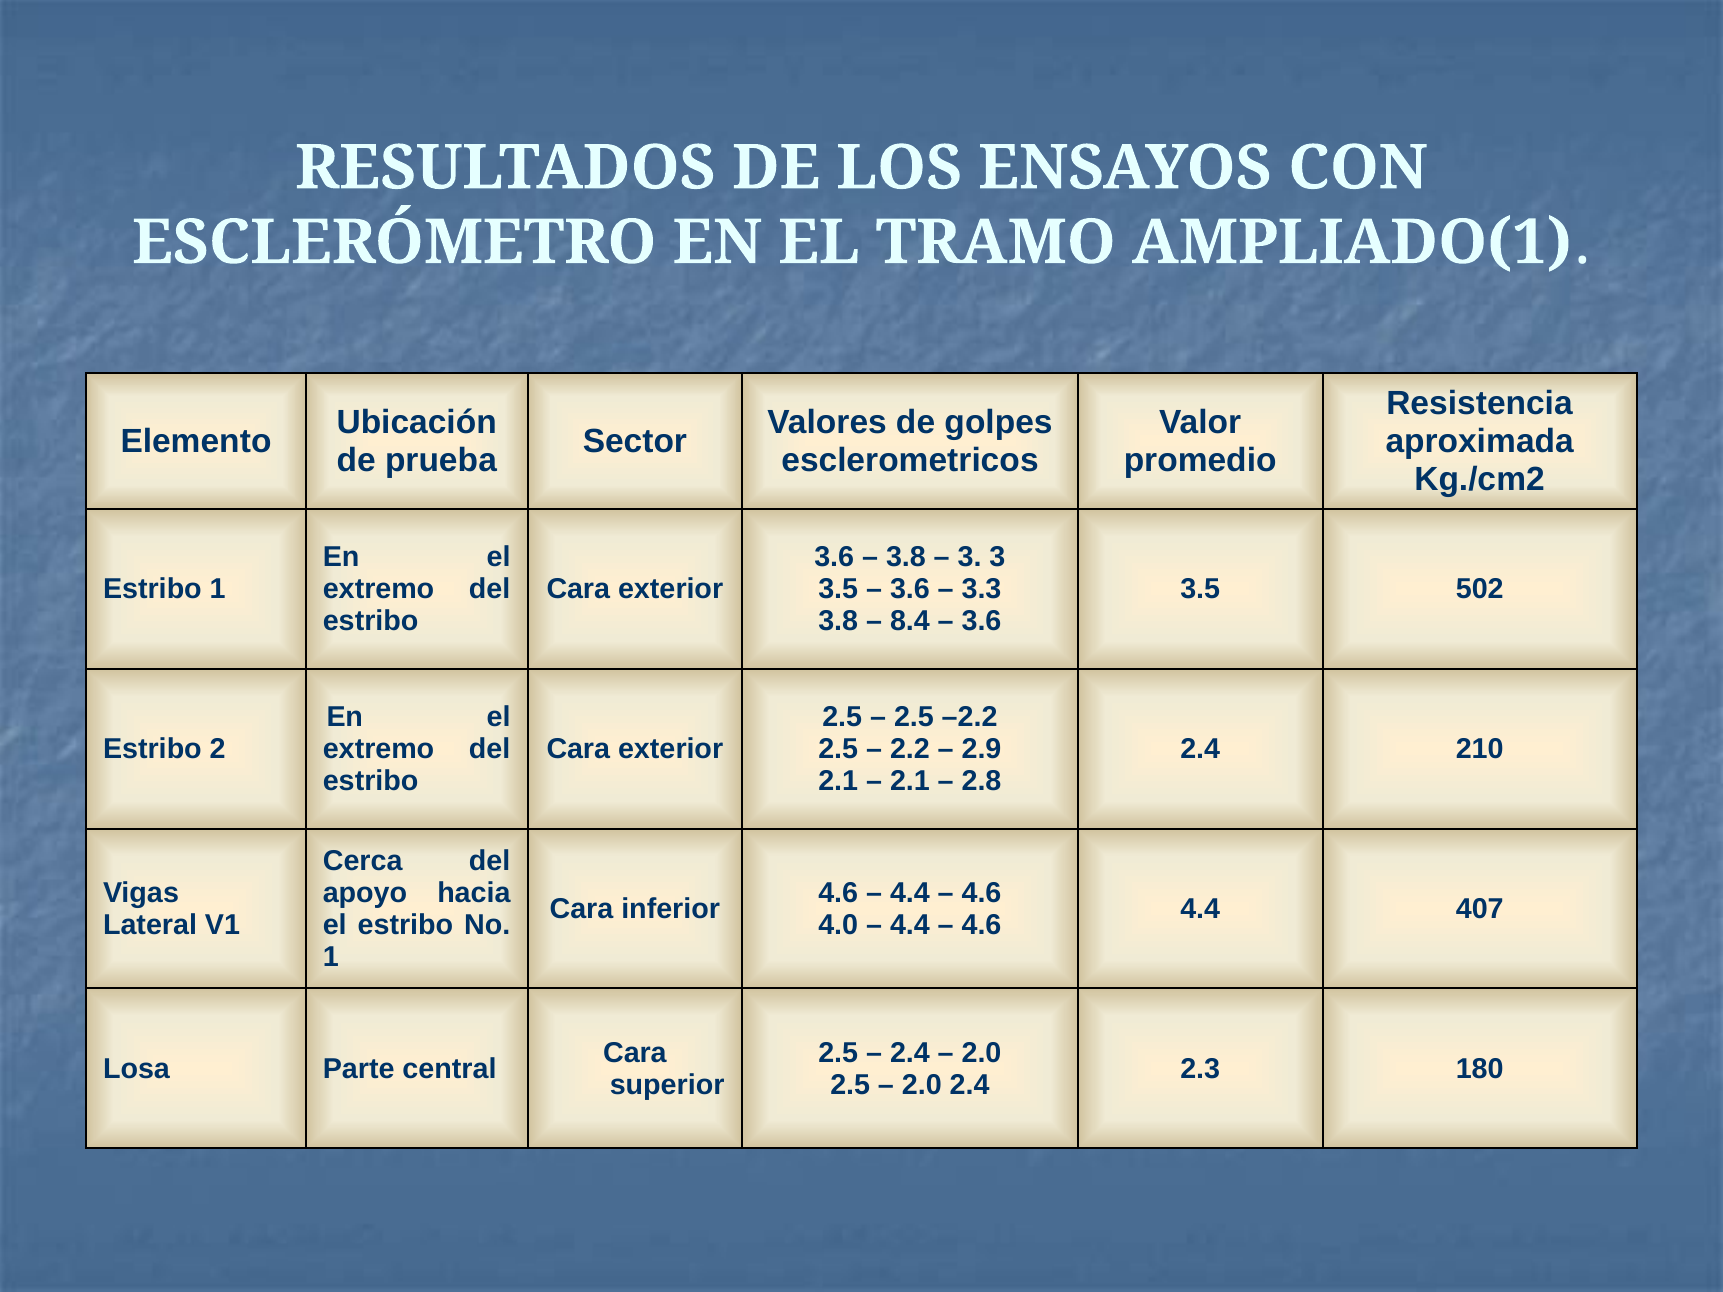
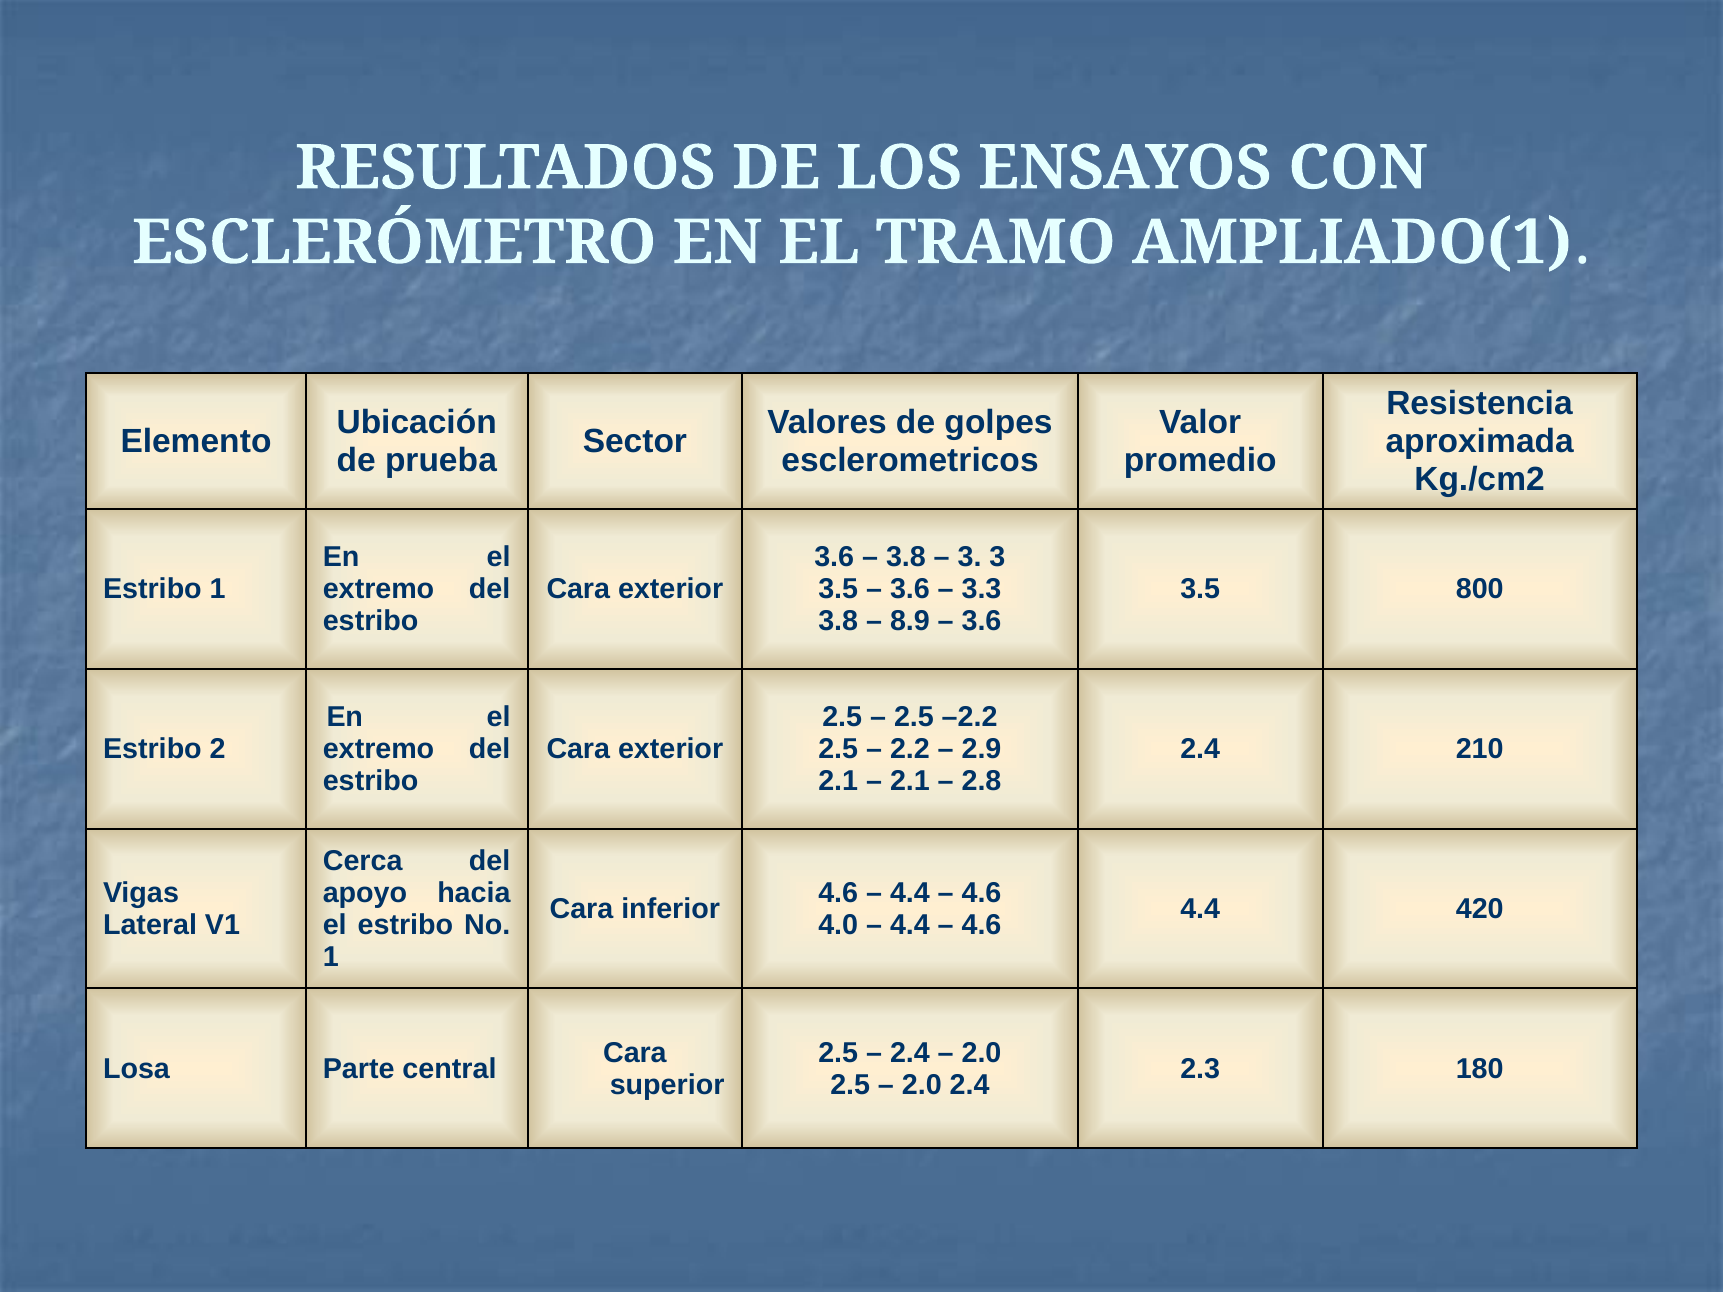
502: 502 -> 800 (1480, 589)
8.4: 8.4 -> 8.9 (910, 621)
407: 407 -> 420 (1480, 909)
